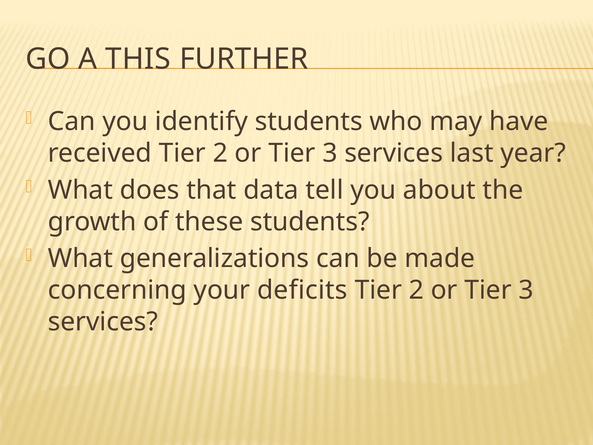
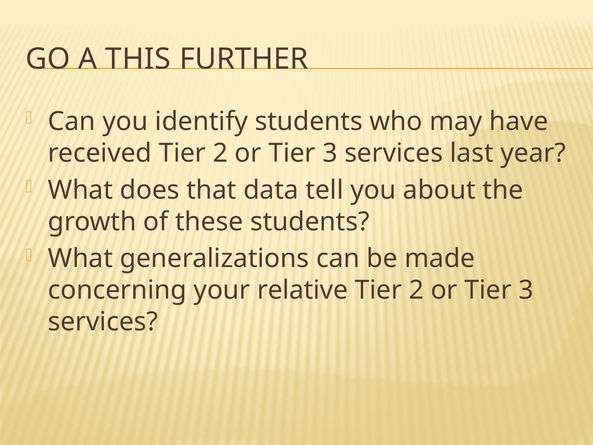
deficits: deficits -> relative (303, 290)
